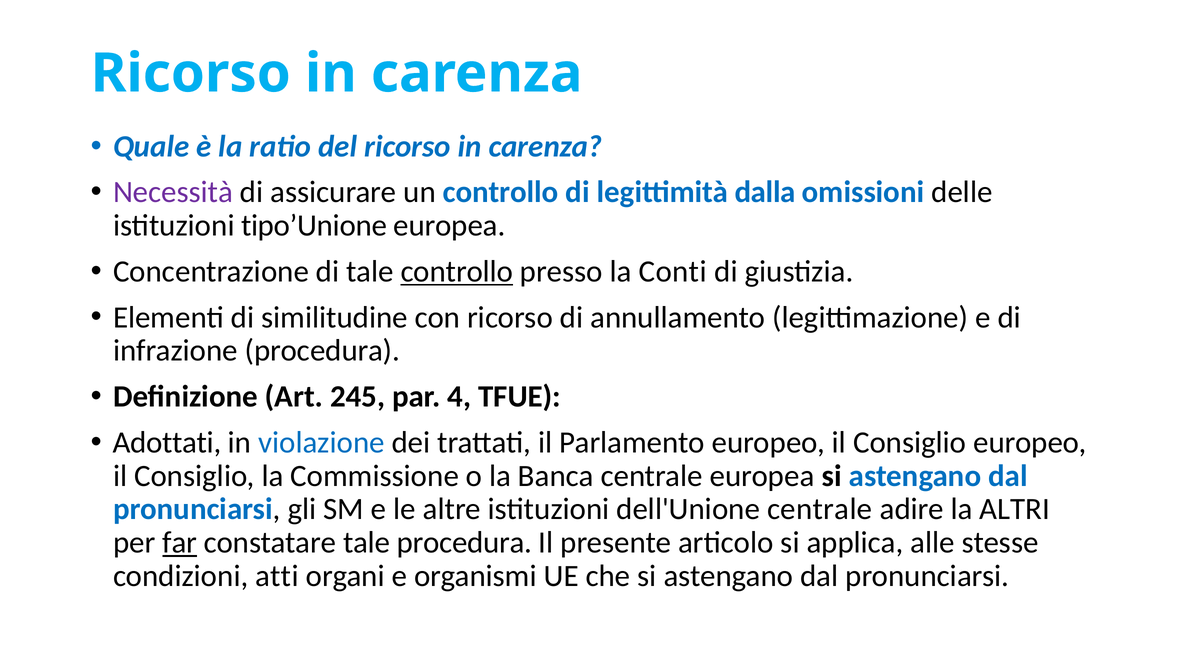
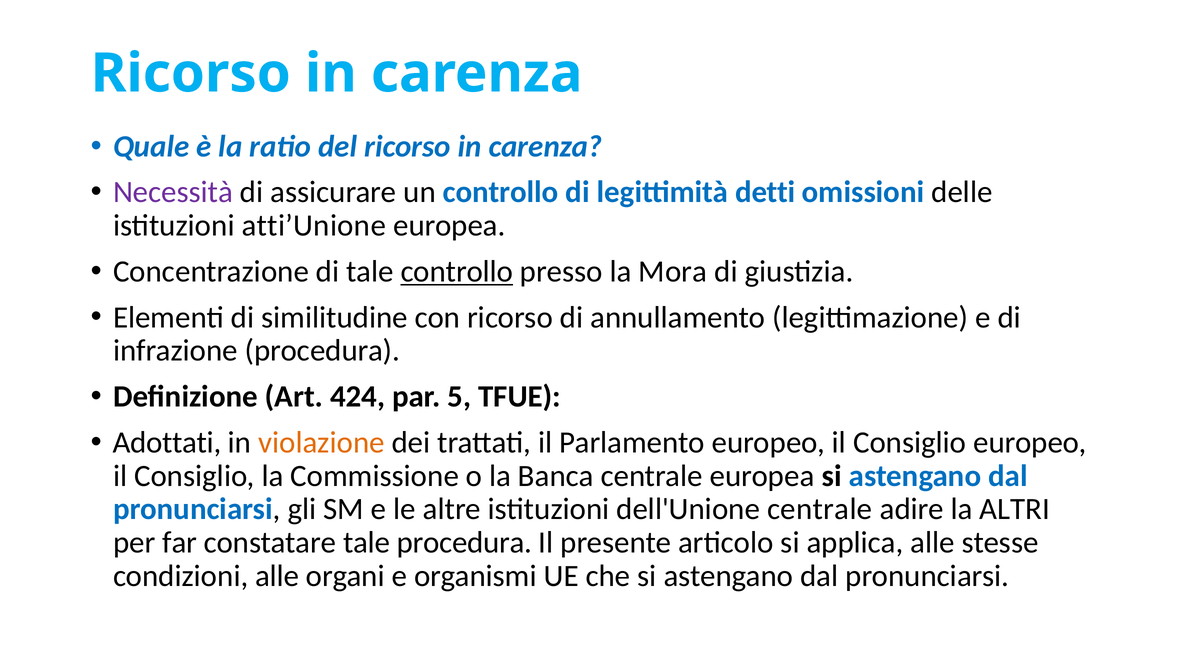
dalla: dalla -> detti (765, 192)
tipo’Unione: tipo’Unione -> atti’Unione (314, 226)
Conti: Conti -> Mora (673, 272)
245: 245 -> 424 (358, 397)
4: 4 -> 5 (459, 397)
violazione colour: blue -> orange (321, 443)
far underline: present -> none (180, 543)
condizioni atti: atti -> alle (277, 576)
